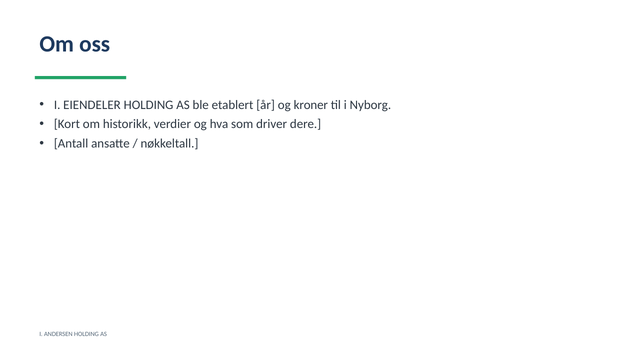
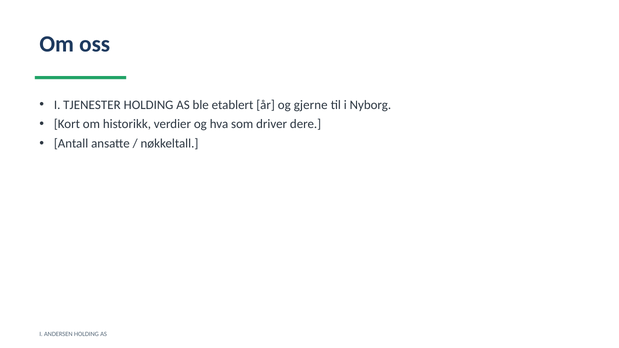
EIENDELER: EIENDELER -> TJENESTER (92, 105)
kroner: kroner -> gjerne (311, 105)
